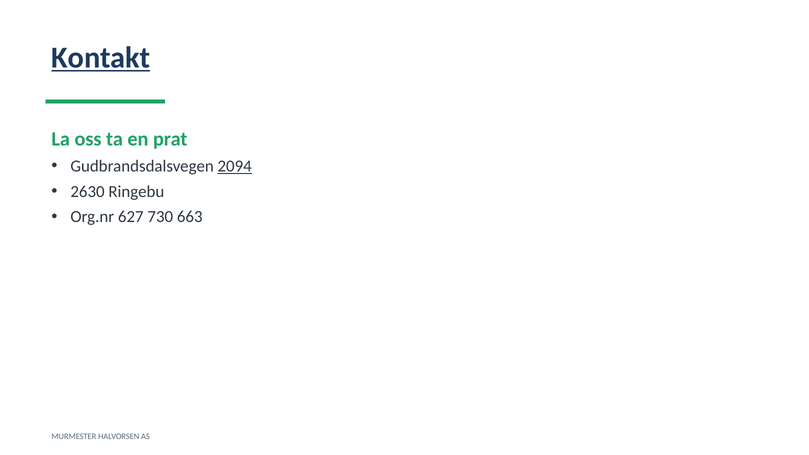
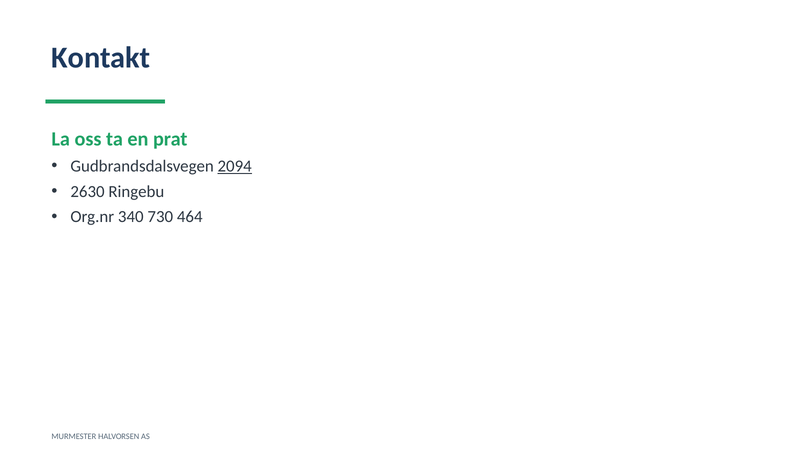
Kontakt underline: present -> none (101, 58)
627: 627 -> 340 (131, 217)
663: 663 -> 464 (190, 217)
